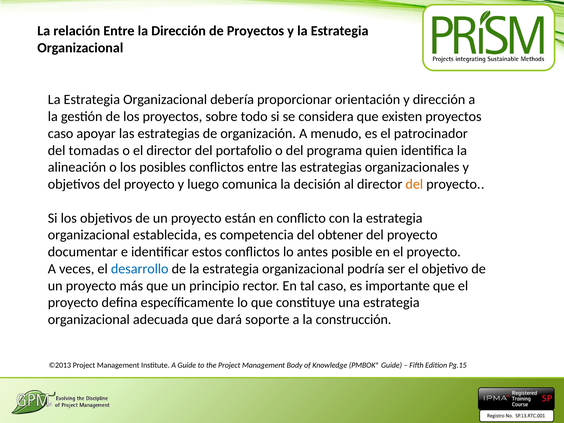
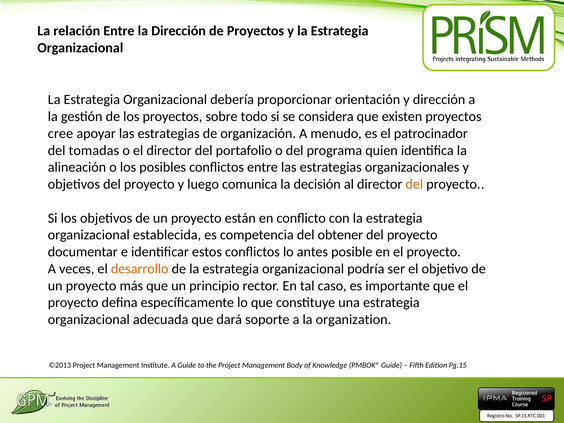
caso: caso -> cree (60, 133)
desarrollo colour: blue -> orange (140, 269)
construcción: construcción -> organization (353, 320)
